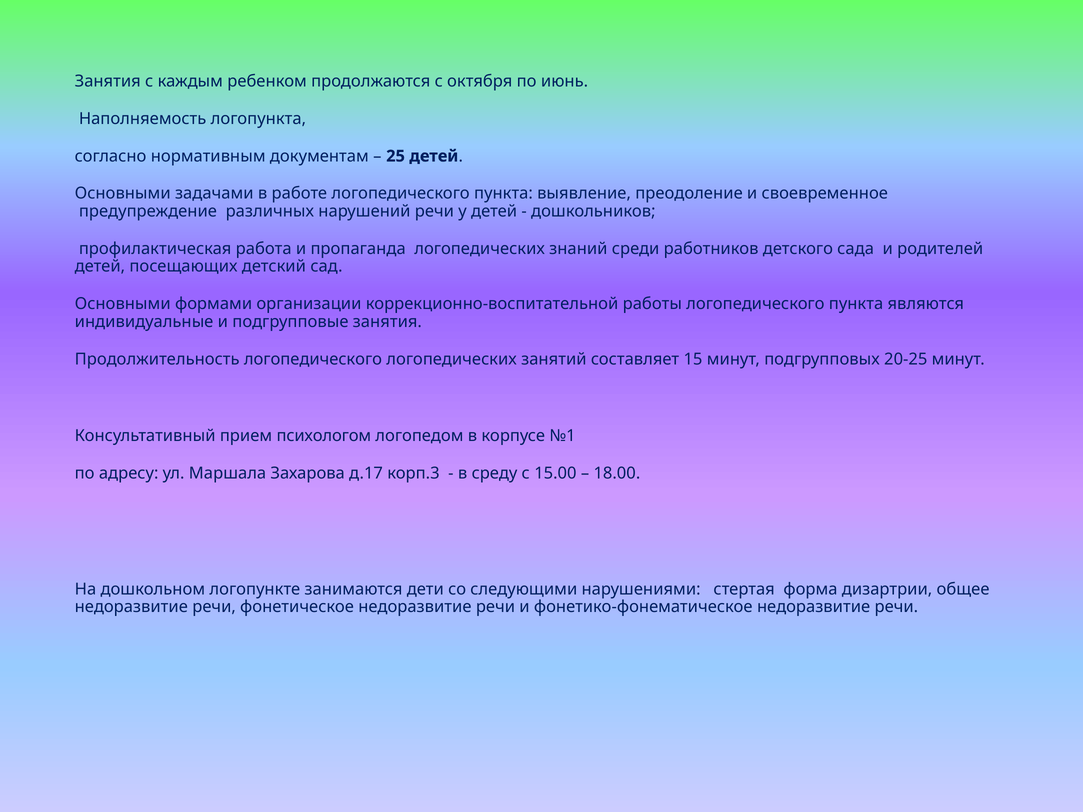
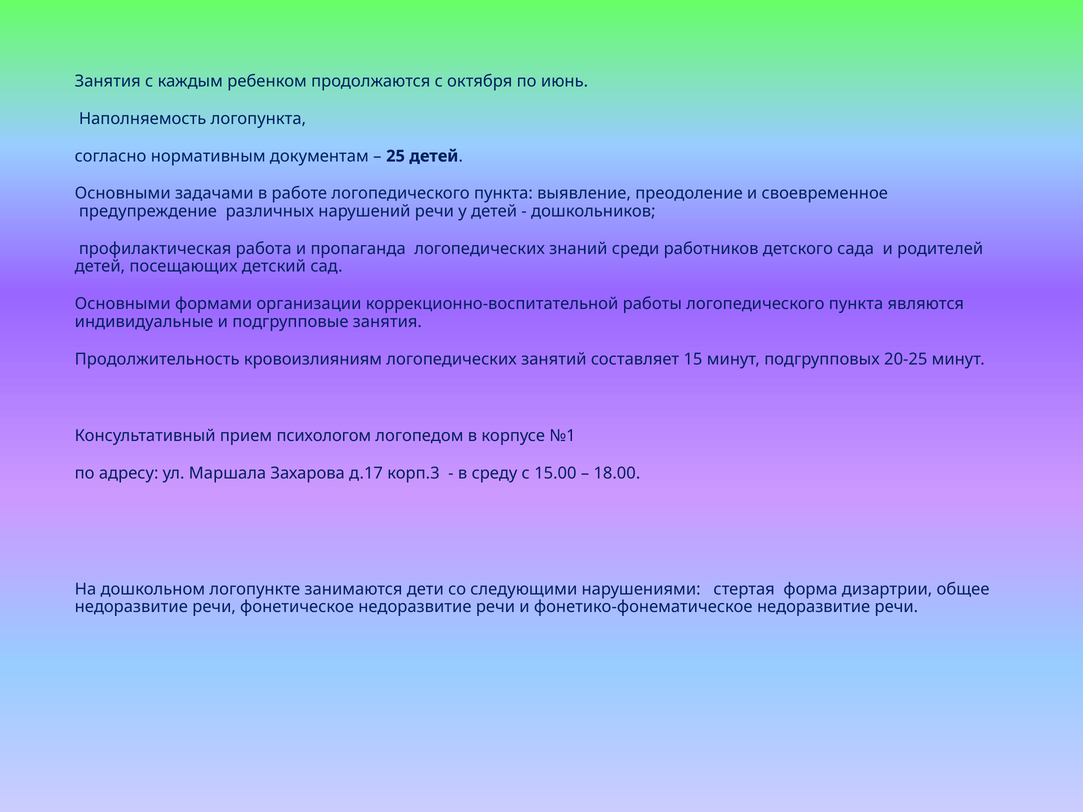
Продолжительность логопедического: логопедического -> кровоизлияниям (313, 359)
